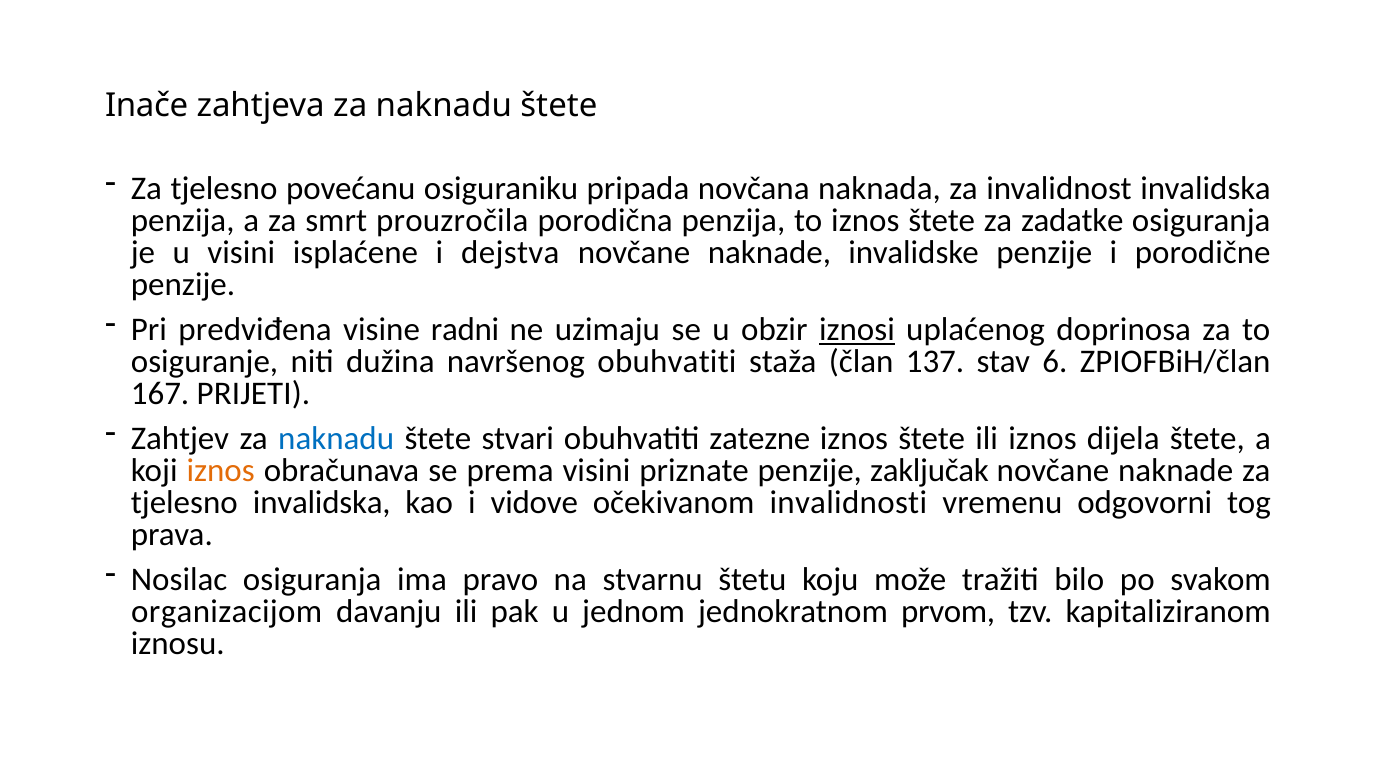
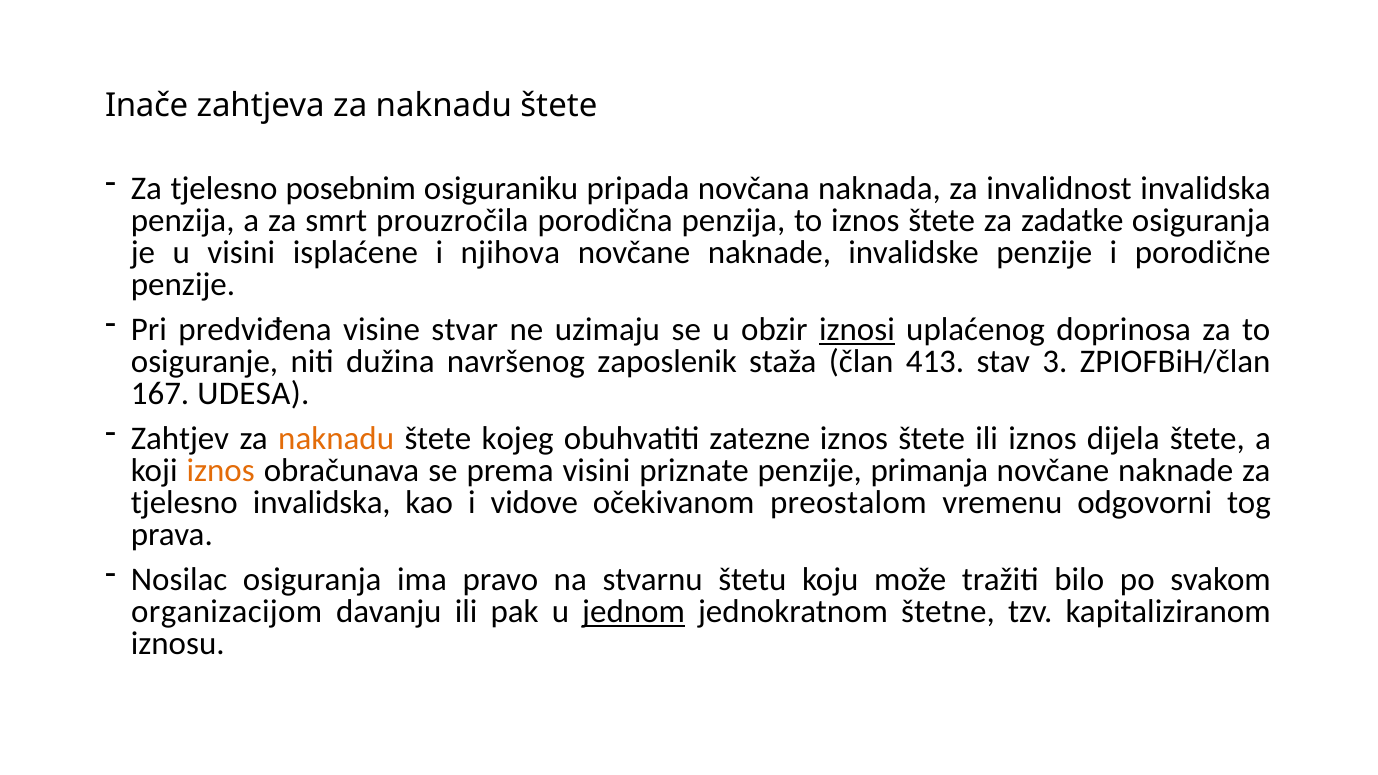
povećanu: povećanu -> posebnim (351, 188)
dejstva: dejstva -> njihova (510, 252)
radni: radni -> stvar (465, 329)
navršenog obuhvatiti: obuhvatiti -> zaposlenik (667, 361)
137: 137 -> 413 (935, 361)
6: 6 -> 3 (1055, 361)
PRIJETI: PRIJETI -> UDESA (253, 394)
naknadu colour: blue -> orange (336, 439)
stvari: stvari -> kojeg (518, 439)
zaključak: zaključak -> primanja (929, 471)
invalidnosti: invalidnosti -> preostalom (848, 503)
jednom underline: none -> present (634, 612)
prvom: prvom -> štetne (948, 612)
